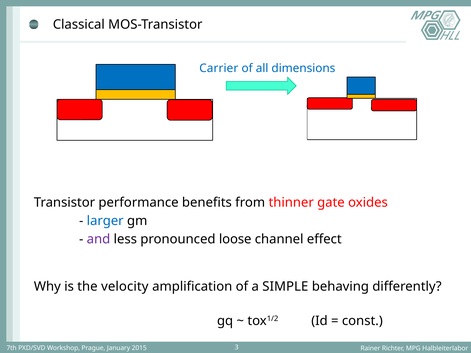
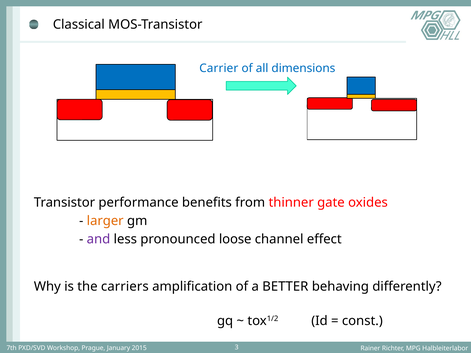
larger colour: blue -> orange (105, 221)
velocity: velocity -> carriers (125, 287)
SIMPLE: SIMPLE -> BETTER (285, 287)
